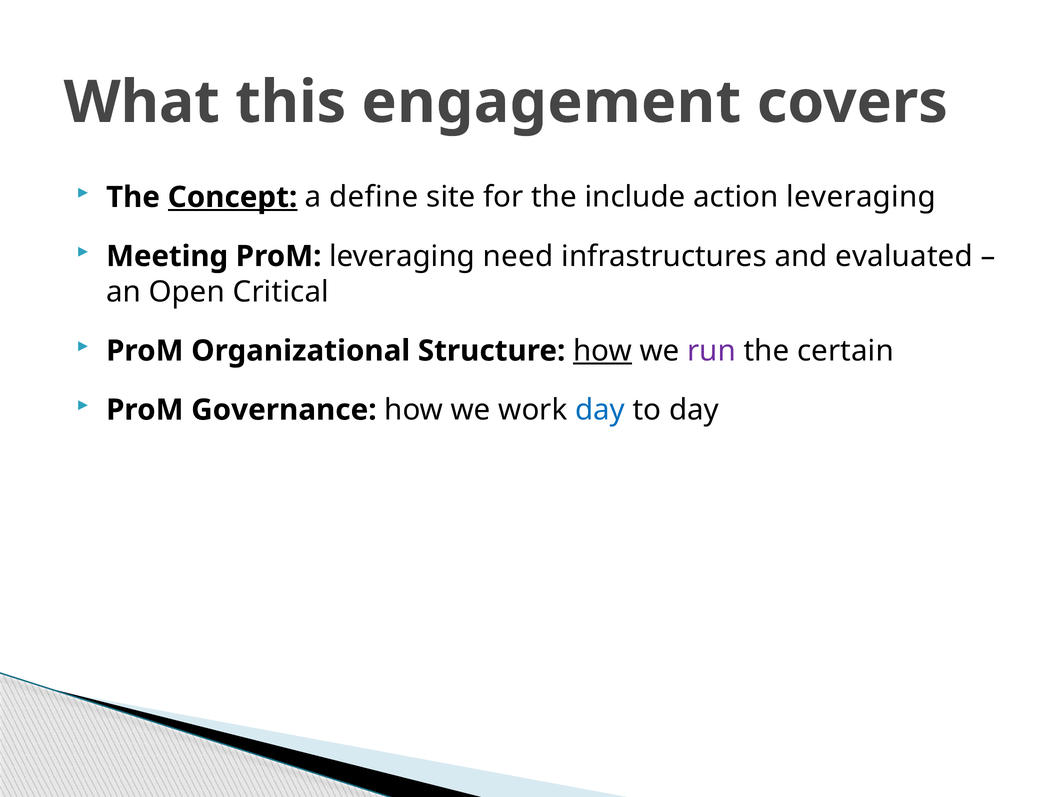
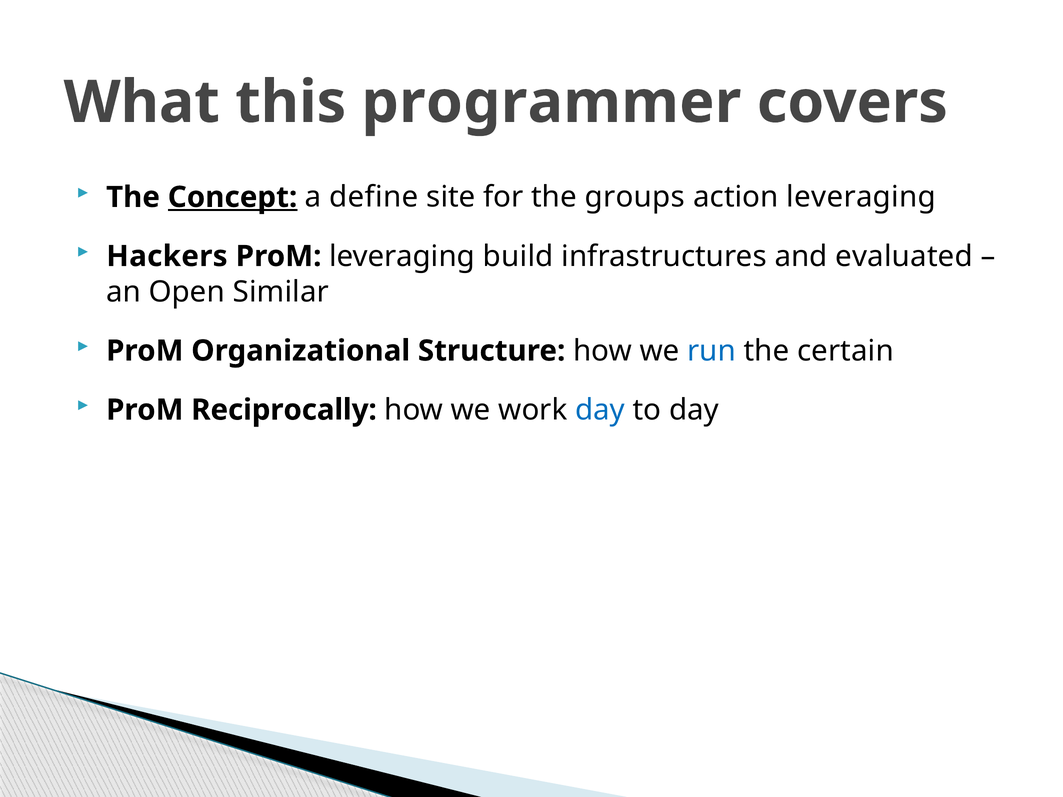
engagement: engagement -> programmer (551, 102)
include: include -> groups (635, 197)
Meeting: Meeting -> Hackers (167, 256)
need: need -> build (518, 256)
Critical: Critical -> Similar (281, 292)
how underline: present -> none (603, 351)
run colour: purple -> blue (712, 351)
Governance: Governance -> Reciprocally (284, 410)
